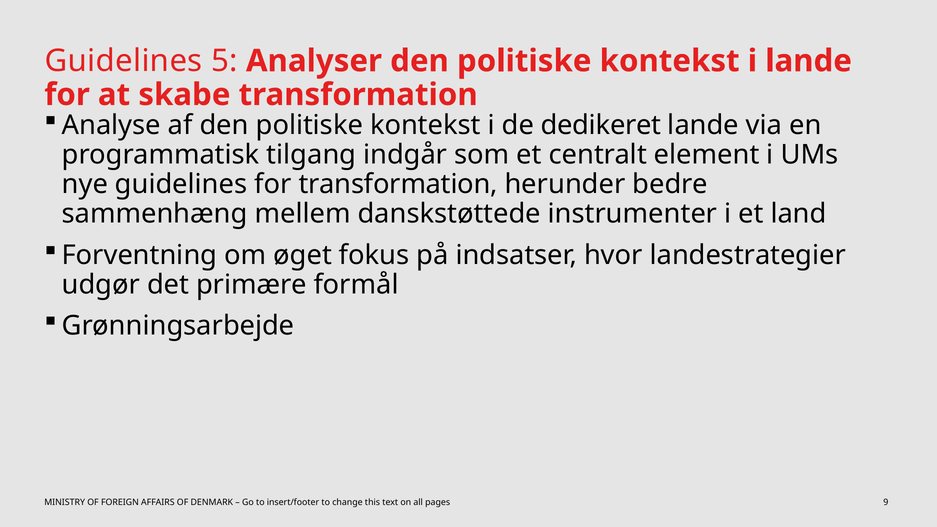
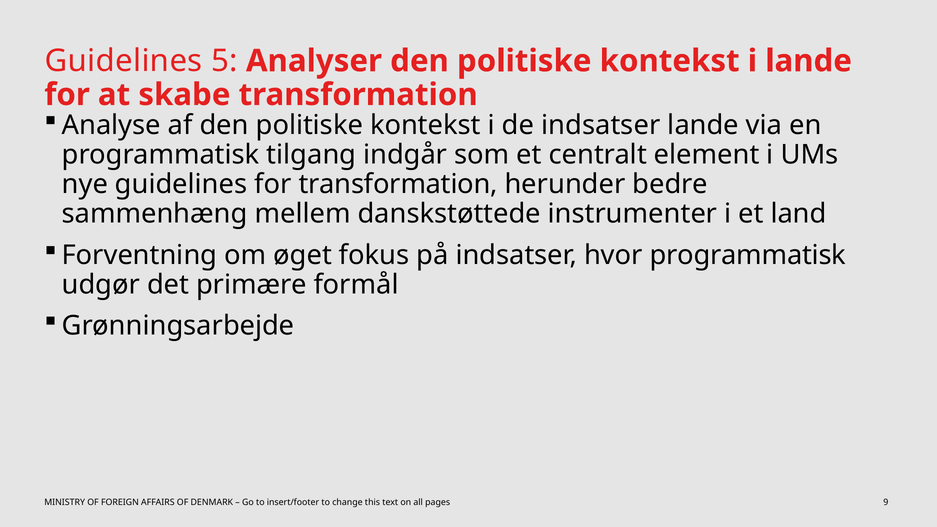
de dedikeret: dedikeret -> indsatser (601, 125)
hvor landestrategier: landestrategier -> programmatisk (748, 255)
